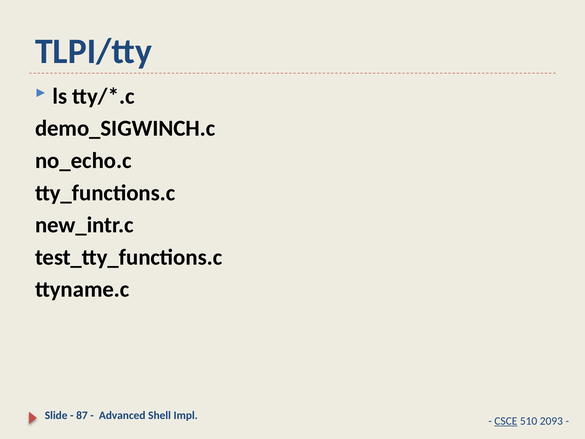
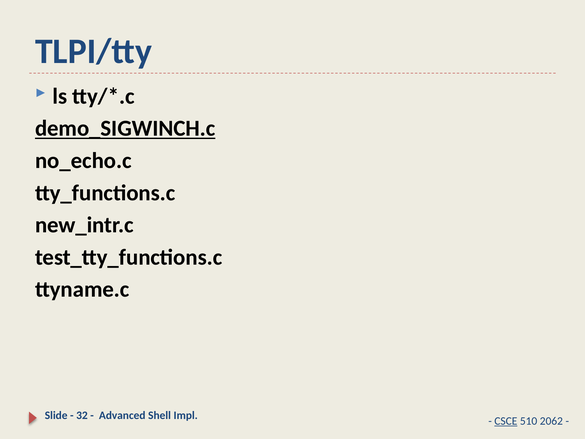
demo_SIGWINCH.c underline: none -> present (125, 128)
87: 87 -> 32 (82, 415)
2093: 2093 -> 2062 (551, 421)
